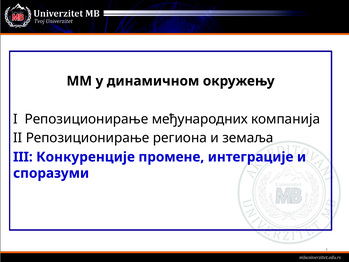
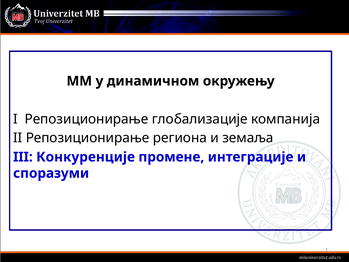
међународних: међународних -> глобализације (200, 119)
